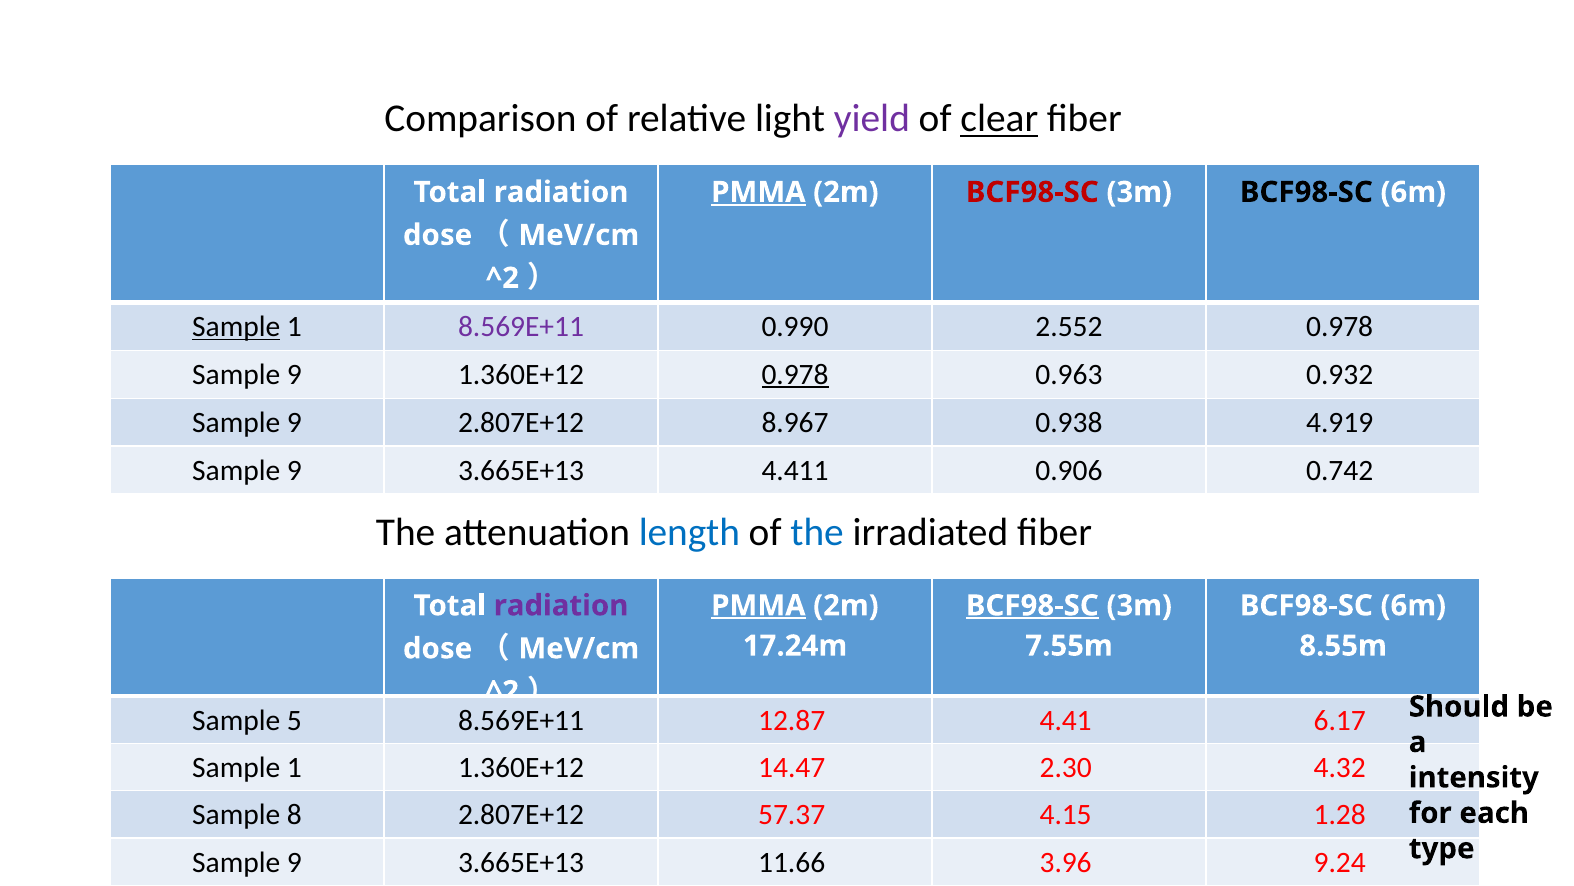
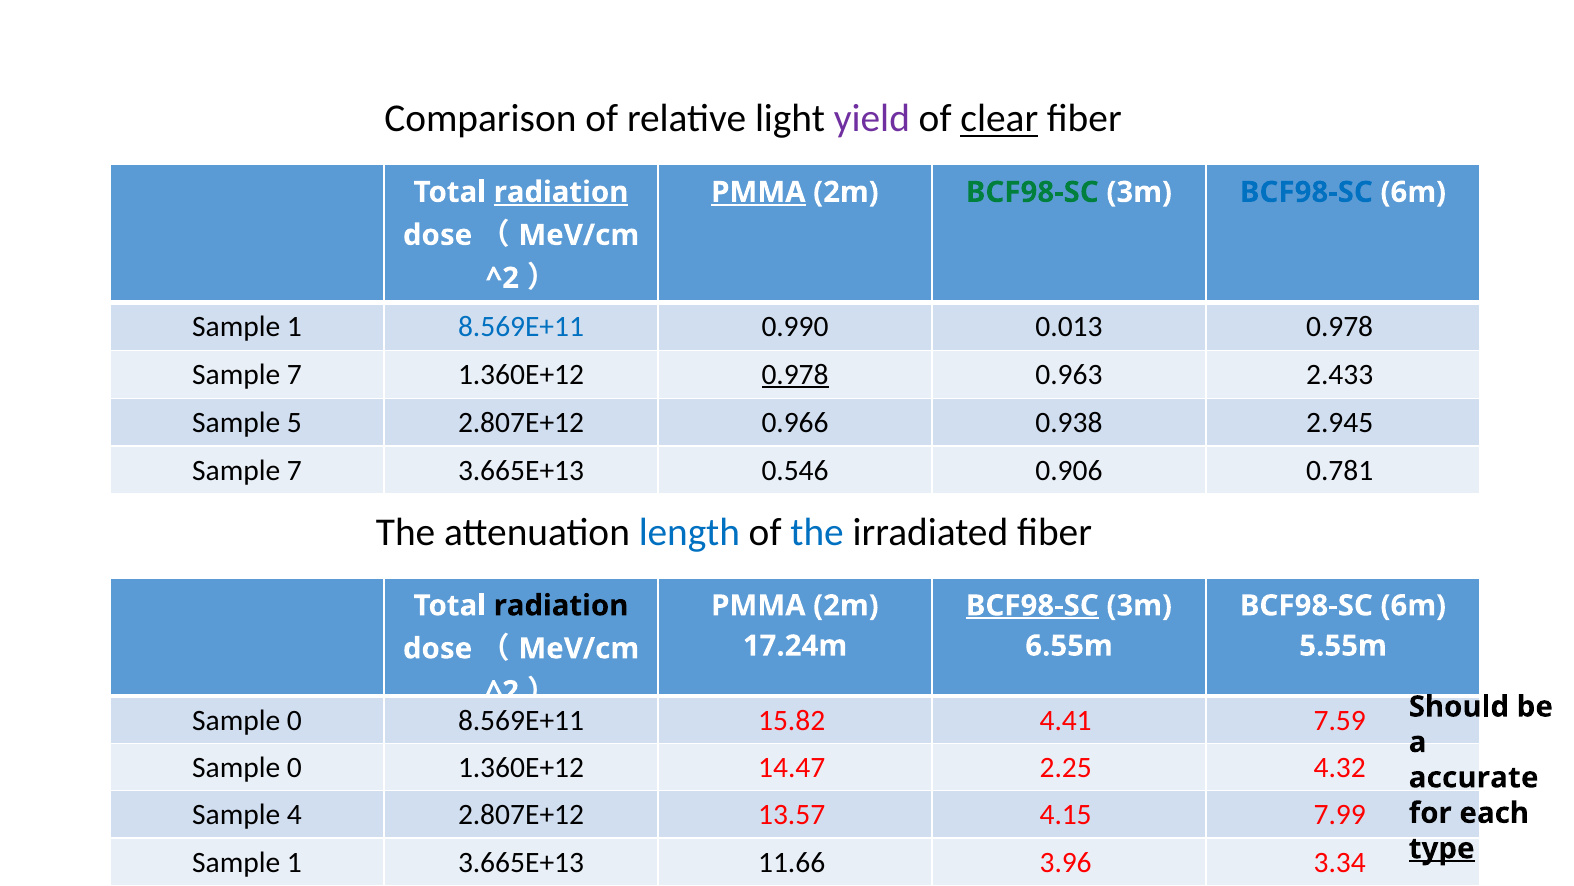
radiation underline: none -> present (561, 192)
BCF98-SC colour: red -> green (1032, 192)
BCF98-SC colour: black -> blue (1306, 192)
Sample underline: present -> none (236, 327)
8.569E+11 colour: purple -> blue (521, 327)
2.552: 2.552 -> 0.013 (1069, 327)
9: 9 -> 7 (294, 374)
0.932: 0.932 -> 2.433 (1340, 374)
9: 9 -> 5 (294, 422)
8.967: 8.967 -> 0.966 (795, 422)
4.919: 4.919 -> 2.945 (1340, 422)
9: 9 -> 7 (294, 470)
4.411: 4.411 -> 0.546 (795, 470)
0.742: 0.742 -> 0.781 (1340, 470)
radiation colour: purple -> black (561, 605)
PMMA underline: present -> none (758, 605)
7.55m: 7.55m -> 6.55m (1069, 645)
8.55m: 8.55m -> 5.55m (1343, 645)
5: 5 -> 0 (294, 720)
12.87: 12.87 -> 15.82 (792, 720)
6.17: 6.17 -> 7.59 (1340, 720)
1: 1 -> 0 (294, 767)
2.30: 2.30 -> 2.25 (1066, 767)
intensity: intensity -> accurate (1474, 777)
8: 8 -> 4 (294, 815)
57.37: 57.37 -> 13.57 (792, 815)
1.28: 1.28 -> 7.99 (1340, 815)
type underline: none -> present (1442, 848)
9: 9 -> 1 (294, 862)
9.24: 9.24 -> 3.34 (1340, 862)
